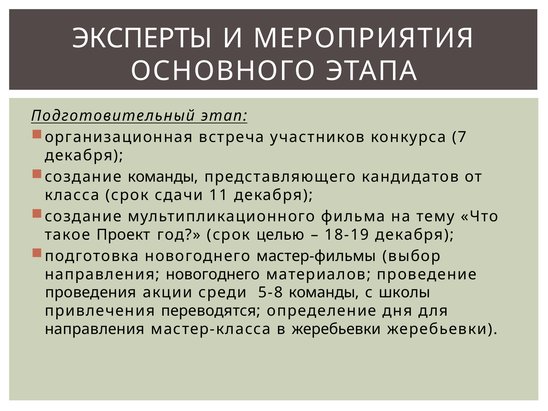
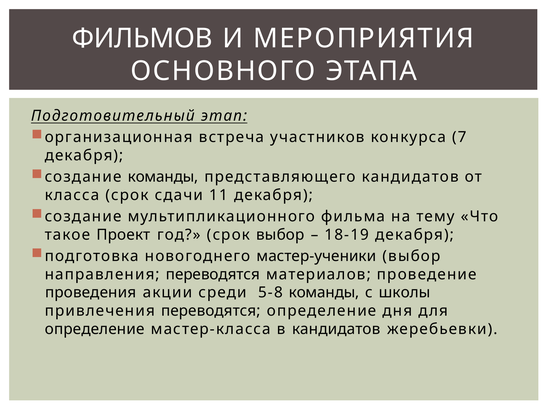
ЭКСПЕРТЫ: ЭКСПЕРТЫ -> ФИЛЬМОВ (142, 38)
срок целью: целью -> выбор (280, 235)
мастер-фильмы: мастер-фильмы -> мастер-ученики (316, 256)
направления новогоднего: новогоднего -> переводятся (213, 274)
направления: направления -> определение (95, 329)
в жеребьевки: жеребьевки -> кандидатов (336, 329)
